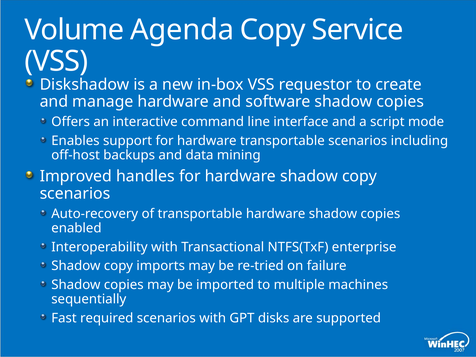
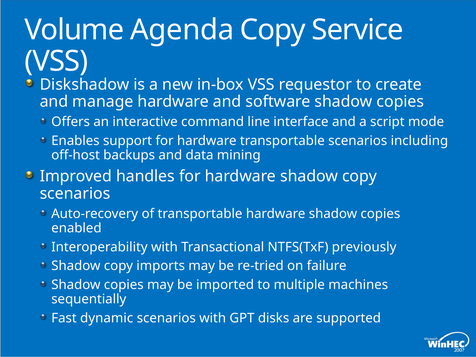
enterprise: enterprise -> previously (364, 247)
required: required -> dynamic (107, 318)
